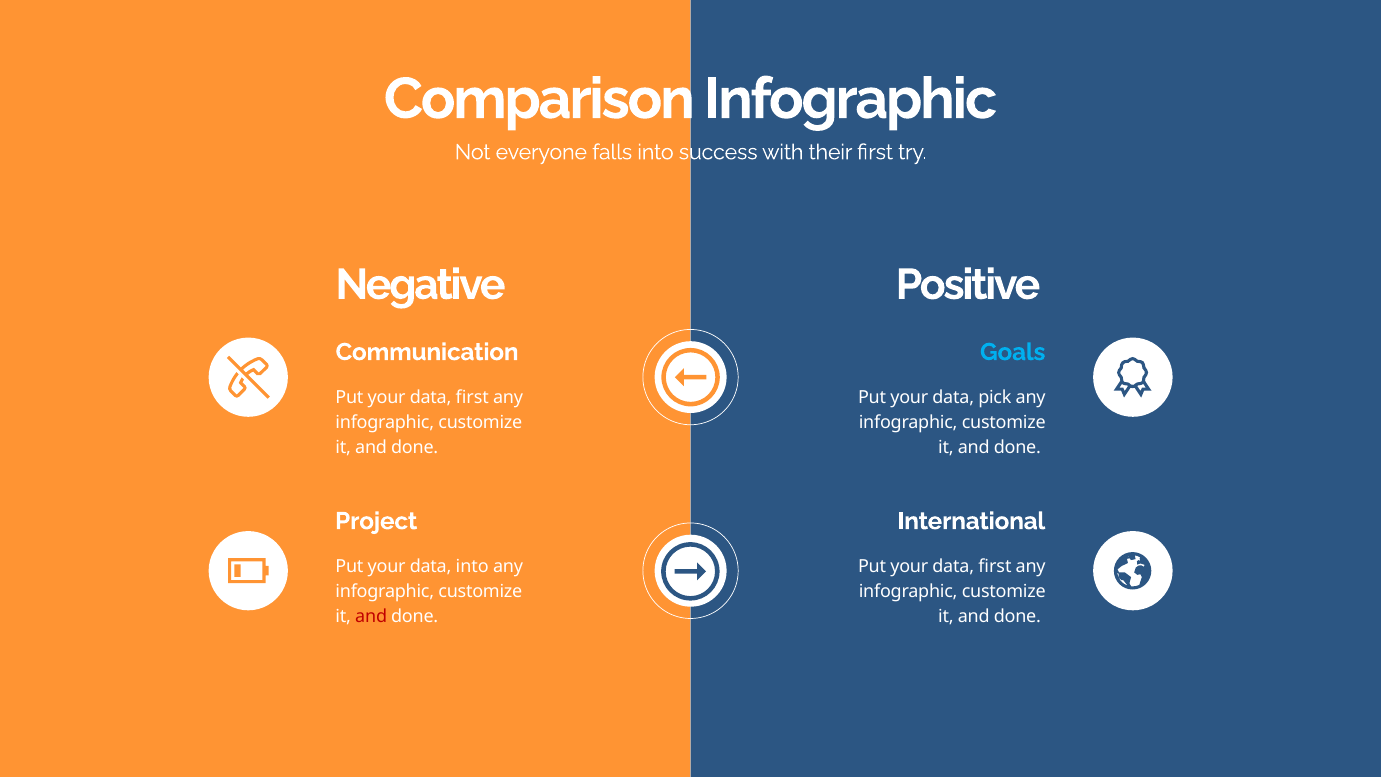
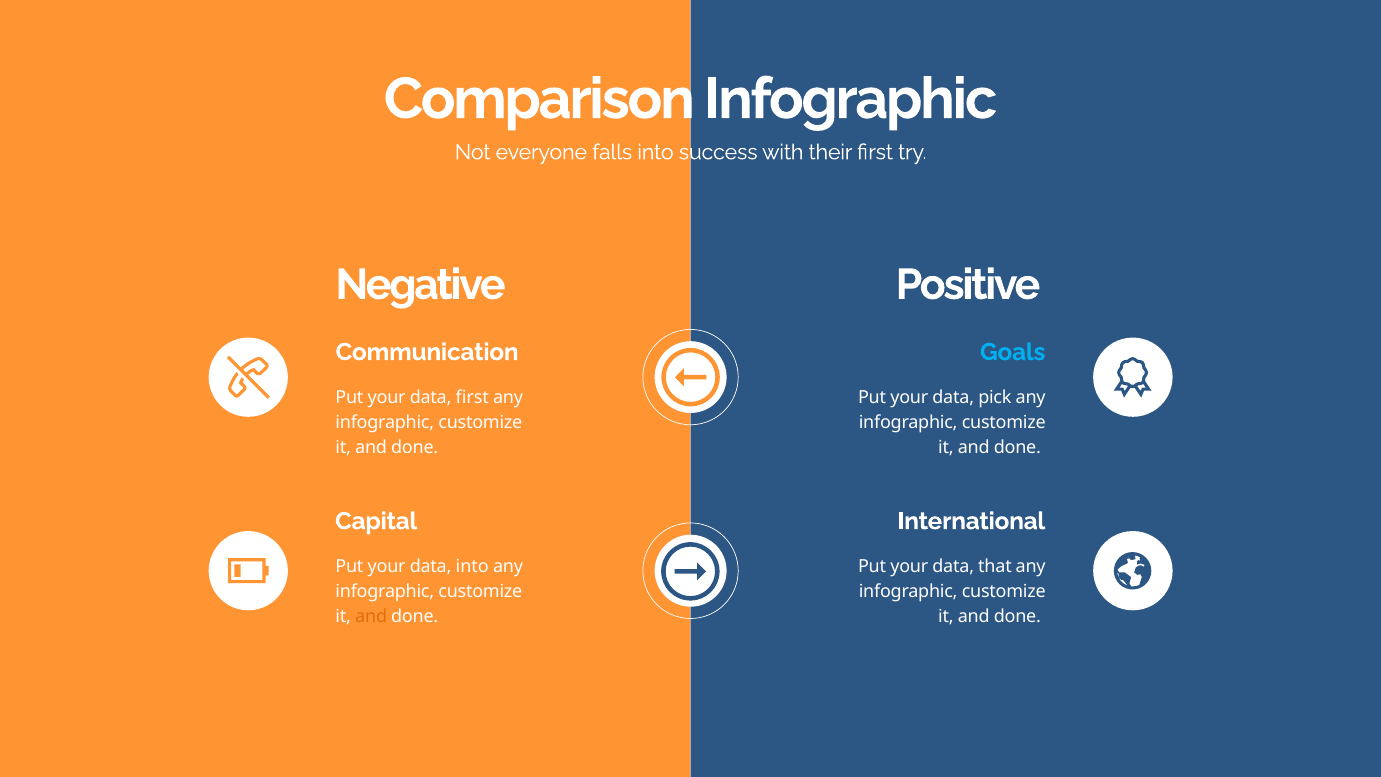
Project: Project -> Capital (376, 521)
first: first -> that (995, 566)
and colour: red -> orange (371, 617)
